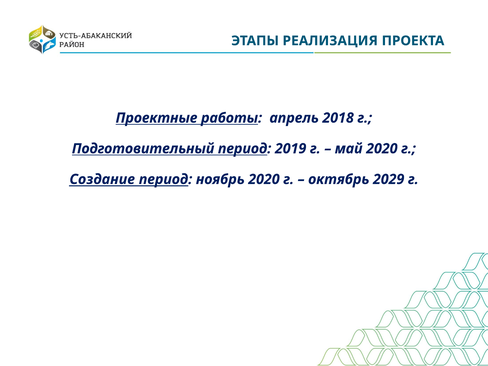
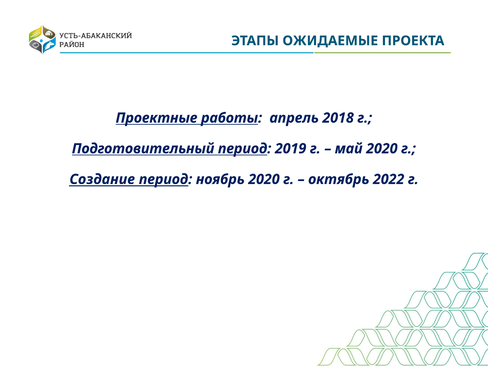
РЕАЛИЗАЦИЯ: РЕАЛИЗАЦИЯ -> ОЖИДАЕМЫЕ (330, 41)
2029: 2029 -> 2022 (389, 179)
